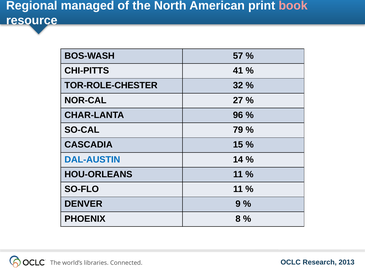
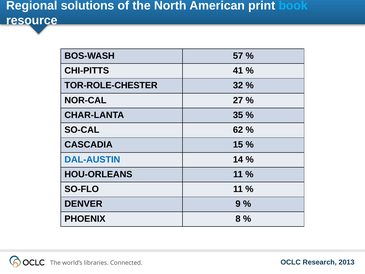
managed: managed -> solutions (88, 6)
book colour: pink -> light blue (293, 6)
96: 96 -> 35 (238, 115)
79: 79 -> 62 (238, 130)
